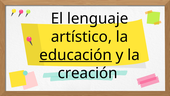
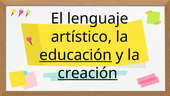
creación underline: none -> present (88, 73)
